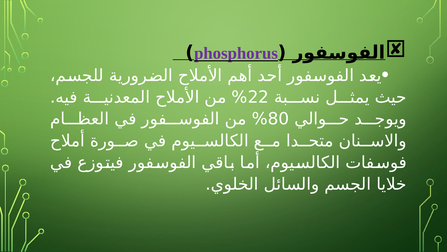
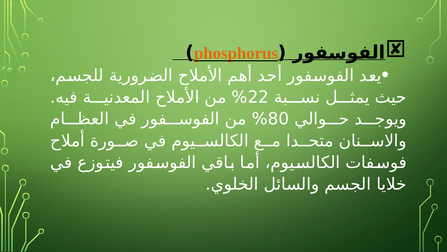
phosphorus colour: purple -> orange (236, 53)
